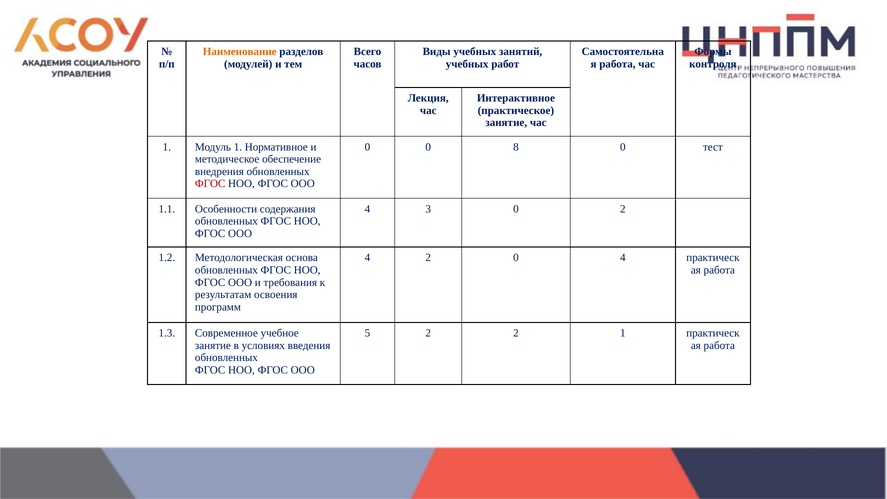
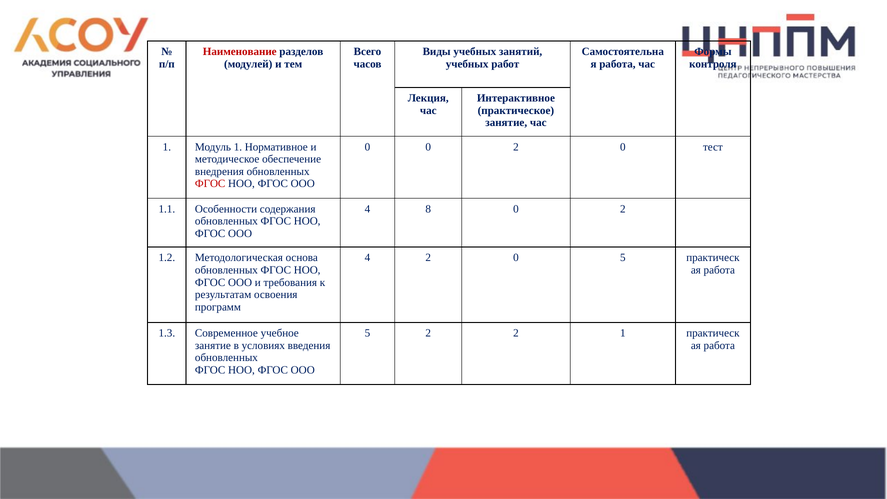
Наименование colour: orange -> red (240, 52)
0 0 8: 8 -> 2 (516, 147)
3: 3 -> 8 (428, 209)
0 4: 4 -> 5 (623, 258)
